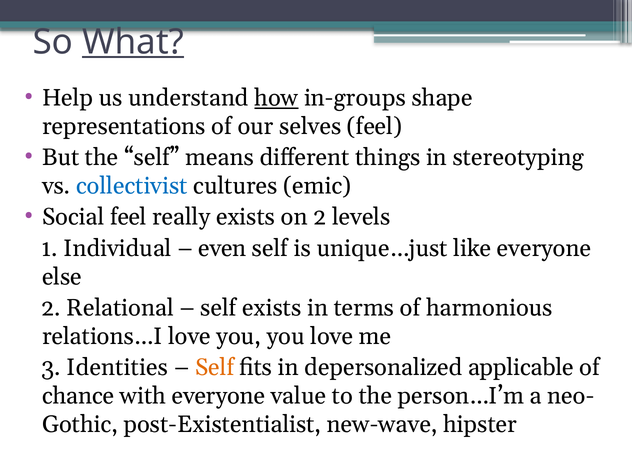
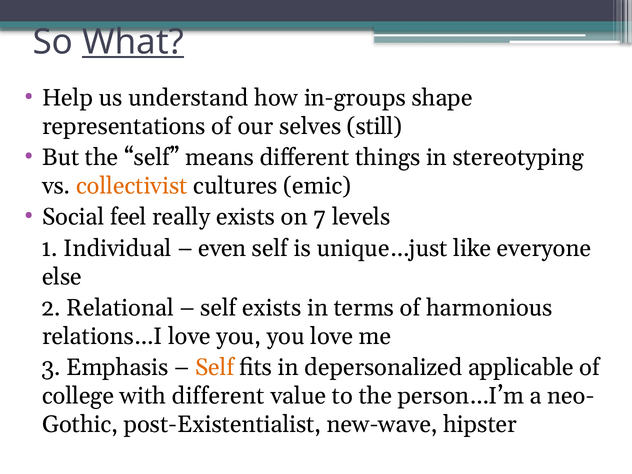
how underline: present -> none (276, 98)
selves feel: feel -> still (375, 126)
collectivist colour: blue -> orange (132, 186)
on 2: 2 -> 7 (320, 217)
Identities: Identities -> Emphasis (117, 367)
chance: chance -> college (78, 396)
with everyone: everyone -> different (218, 396)
